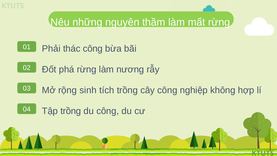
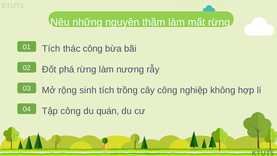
01 Phải: Phải -> Tích (51, 49)
Tập trồng: trồng -> công (71, 111)
du công: công -> quán (108, 111)
